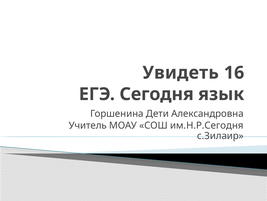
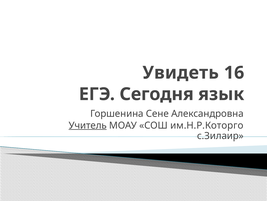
Дети: Дети -> Сене (157, 113)
Учитель underline: none -> present (88, 125)
им.Н.Р.Сегодня: им.Н.Р.Сегодня -> им.Н.Р.Которго (207, 125)
